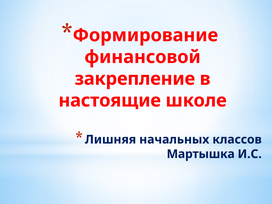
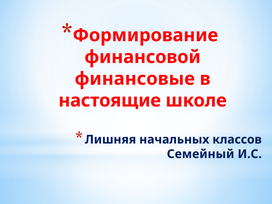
закрепление: закрепление -> финансовые (135, 79)
Мартышка: Мартышка -> Семейный (201, 154)
